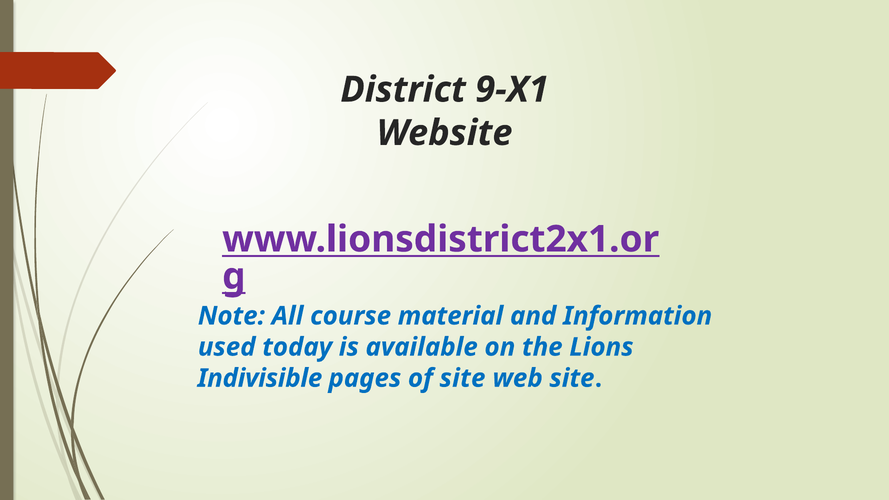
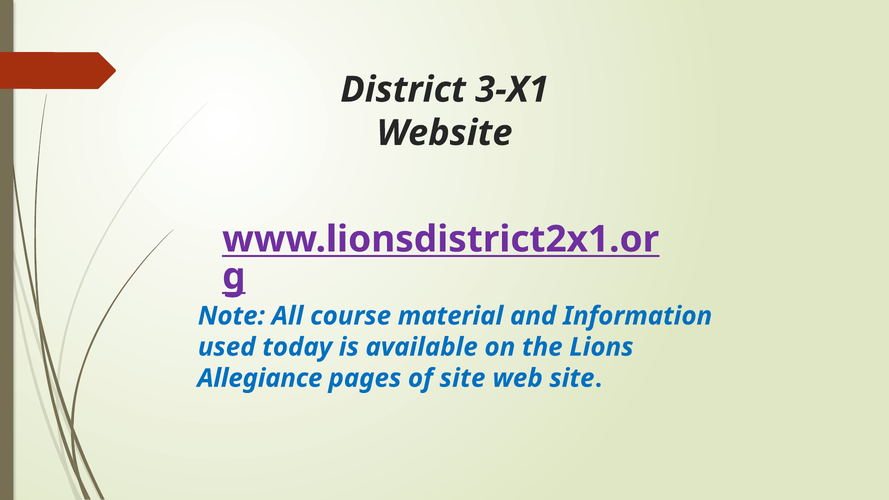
9-X1: 9-X1 -> 3-X1 (512, 90)
Indivisible: Indivisible -> Allegiance (260, 378)
